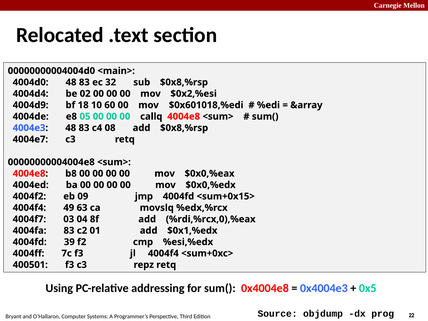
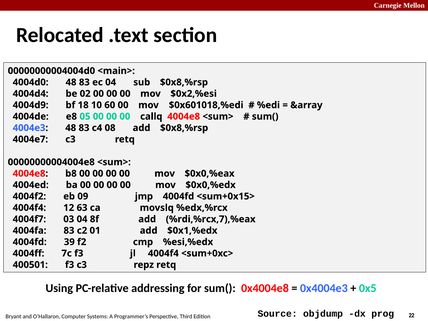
ec 32: 32 -> 04 (111, 82)
49: 49 -> 12 (69, 208)
%rdi,%rcx,0),%eax: %rdi,%rcx,0),%eax -> %rdi,%rcx,7),%eax (211, 219)
